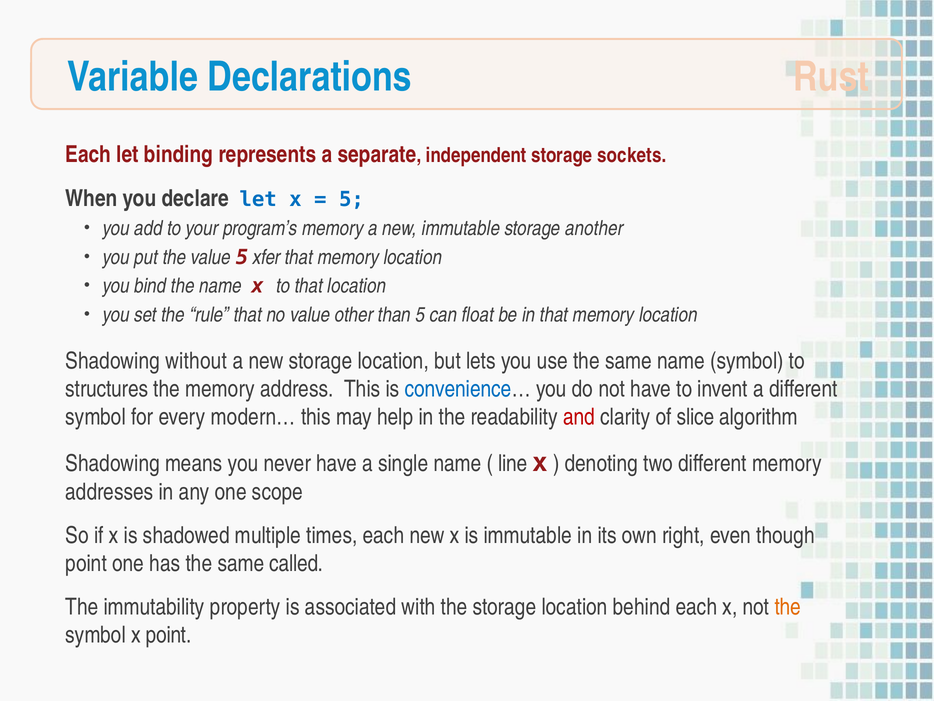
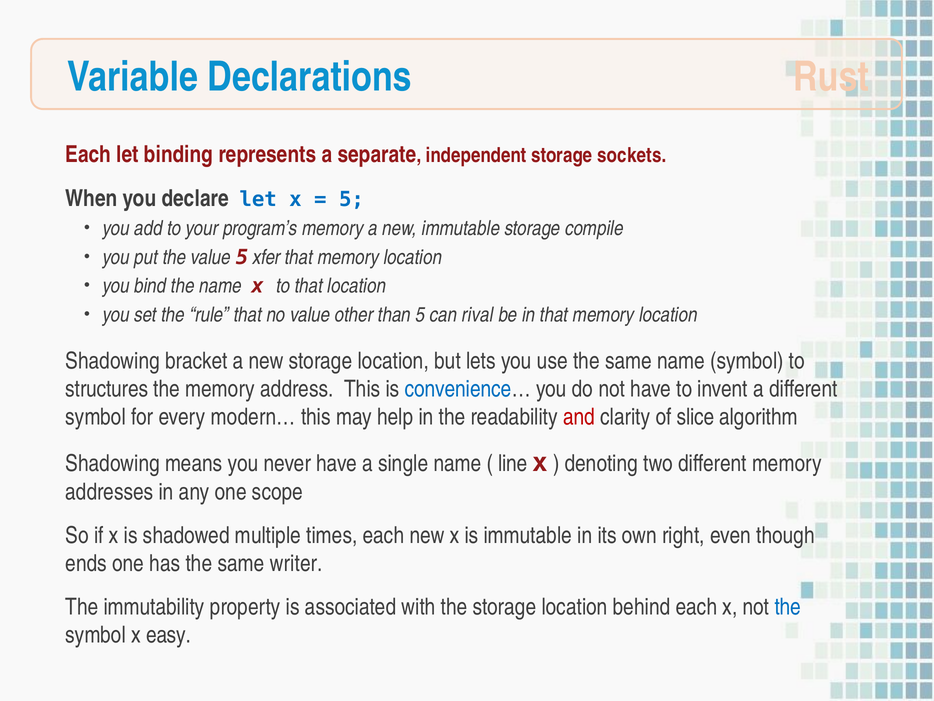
another: another -> compile (594, 228)
float: float -> rival (478, 315)
without: without -> bracket (196, 361)
point: point -> ends (86, 563)
called: called -> writer (296, 563)
the colour: orange -> blue (788, 607)
x point: point -> easy (169, 635)
